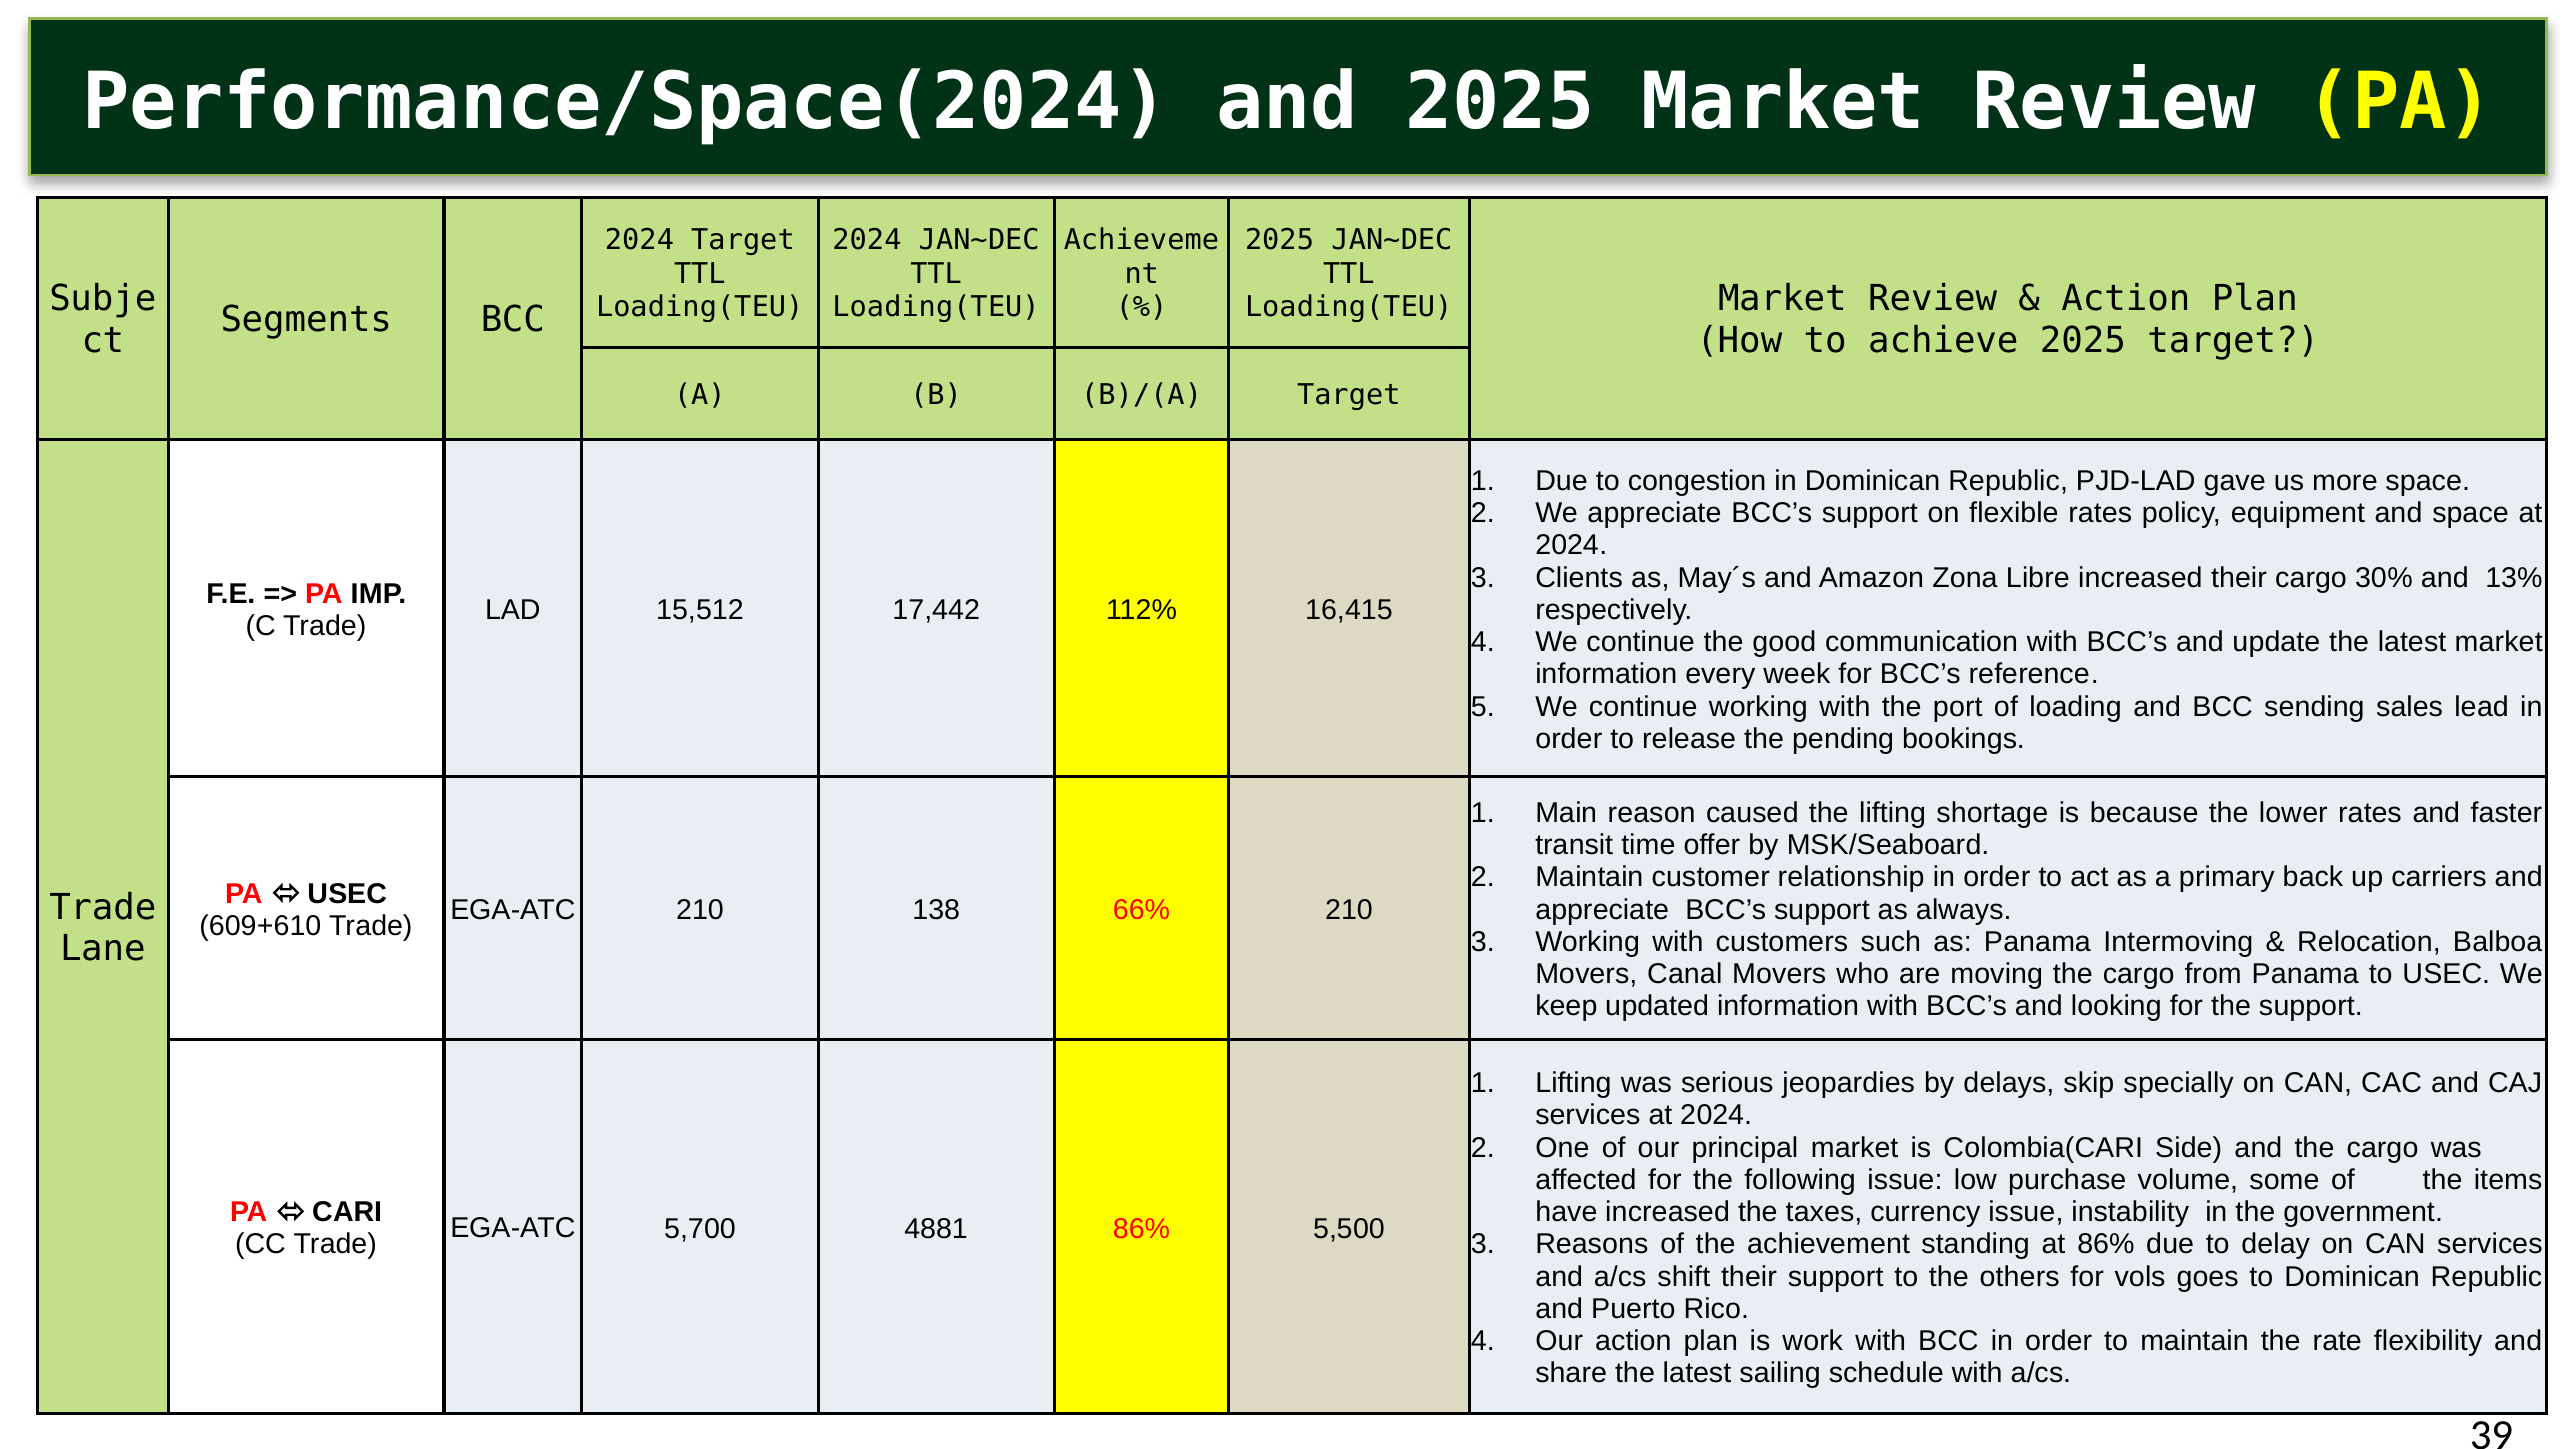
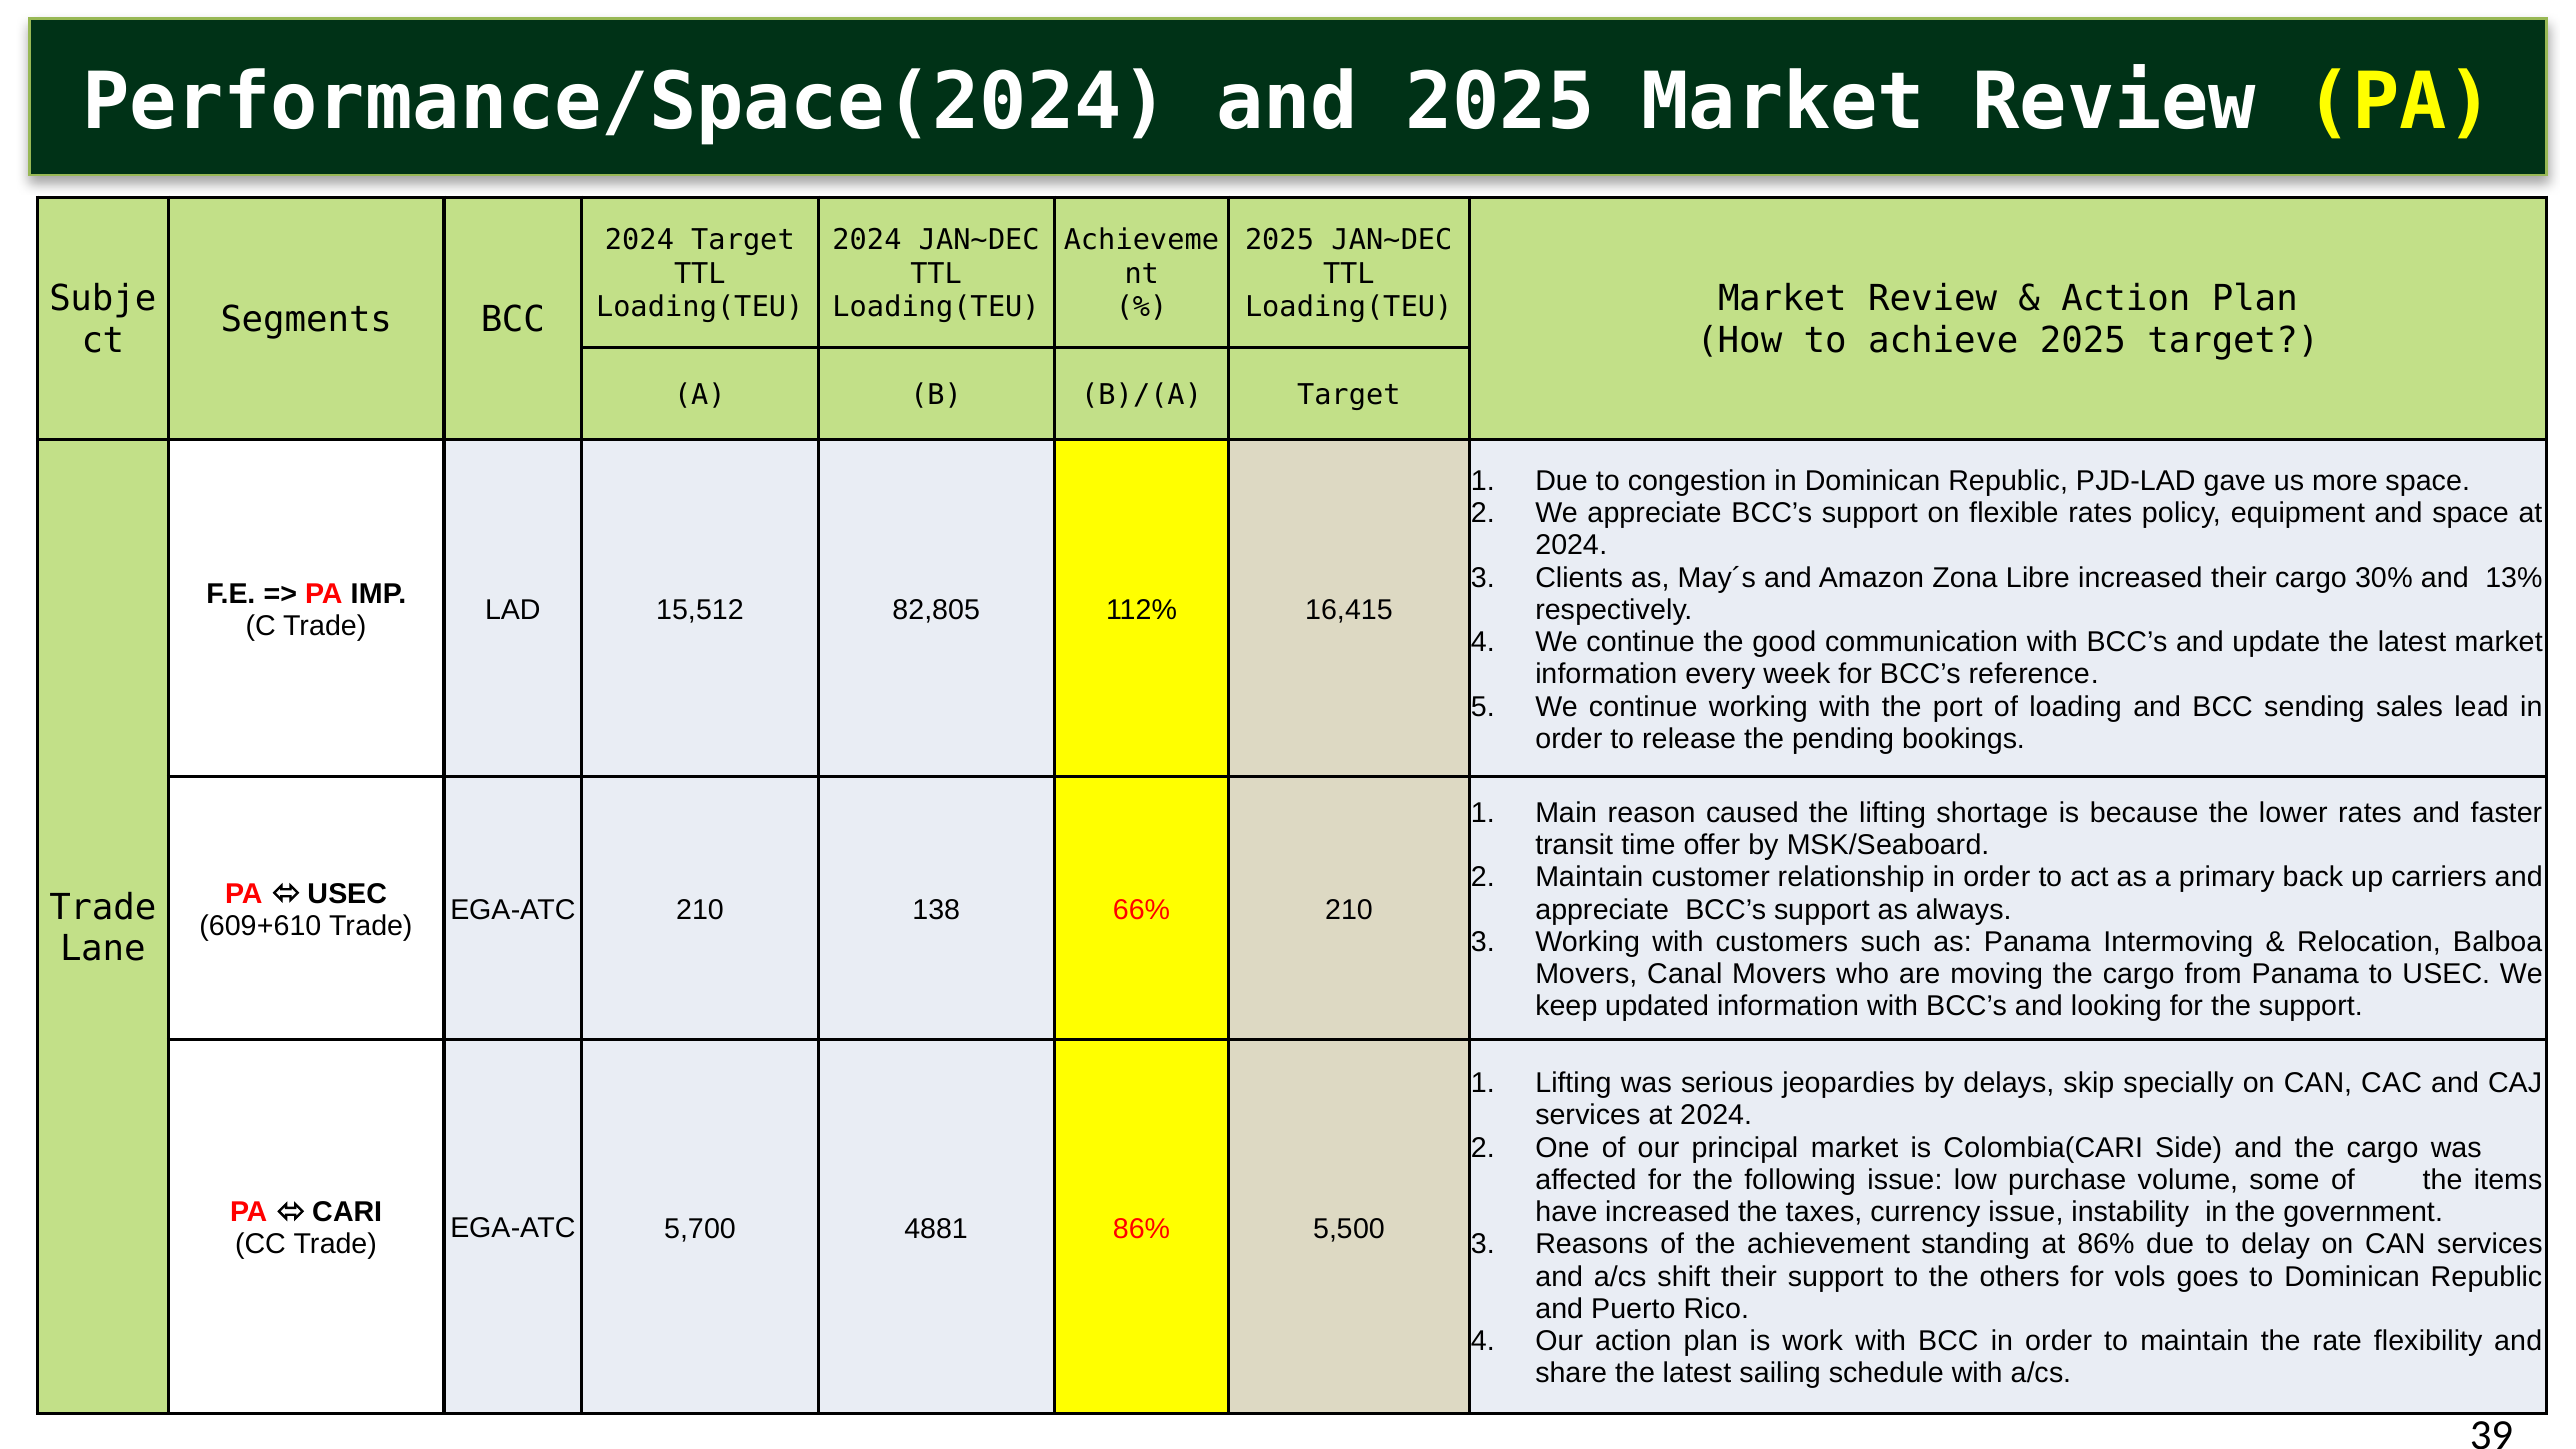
17,442: 17,442 -> 82,805 (936, 610)
